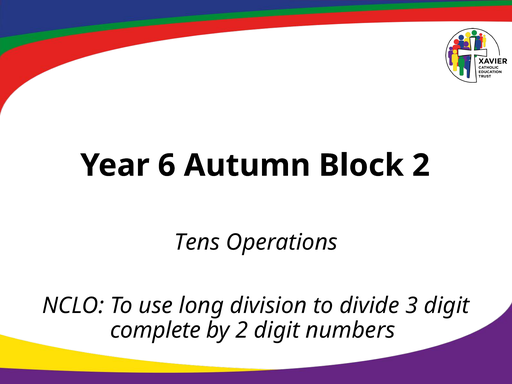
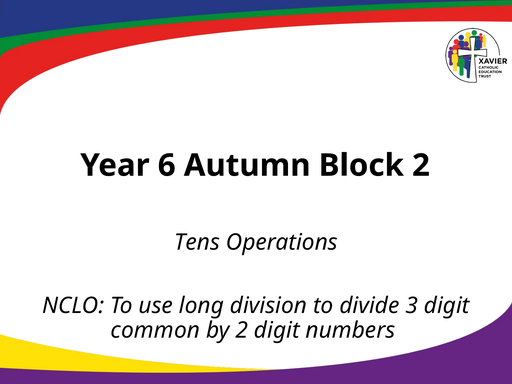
complete: complete -> common (155, 330)
